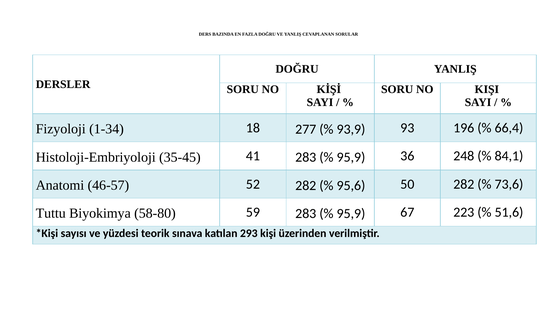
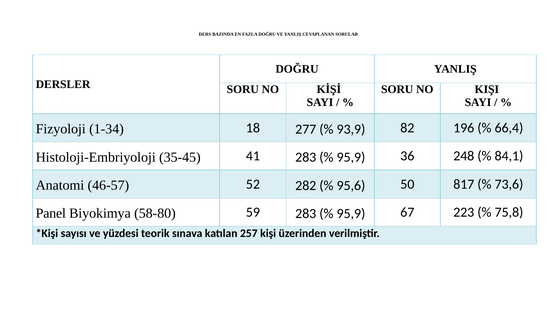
93: 93 -> 82 (407, 128)
50 282: 282 -> 817 (464, 184)
Tuttu: Tuttu -> Panel (51, 213)
51,6: 51,6 -> 75,8 (509, 212)
293: 293 -> 257 (249, 233)
